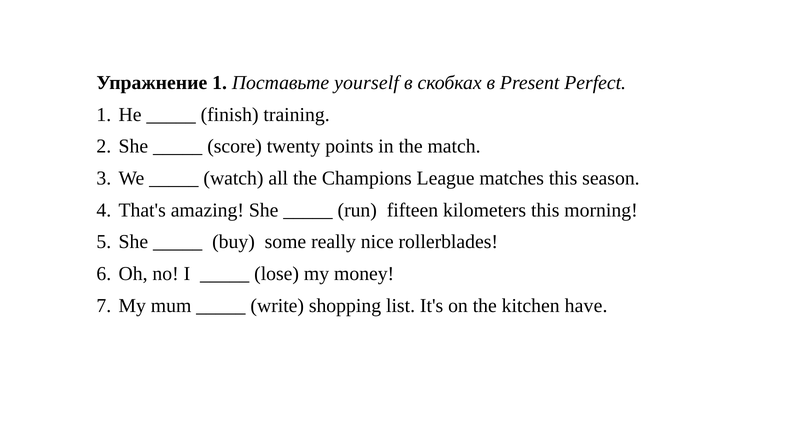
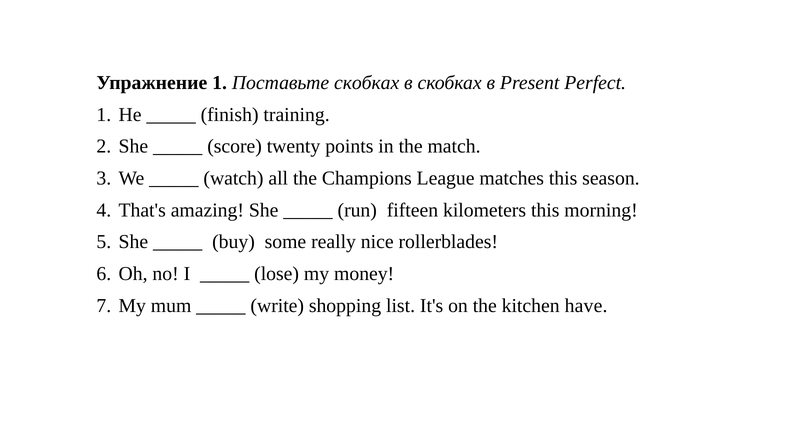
Поставьте yourself: yourself -> скобках (367, 83)
